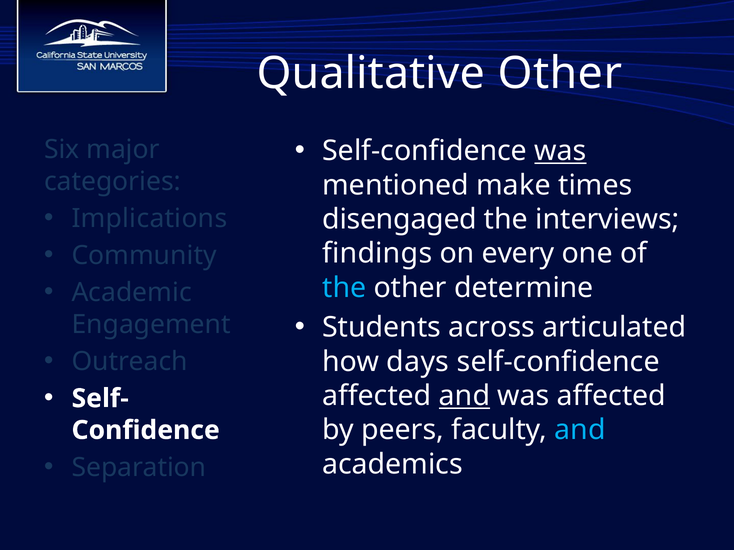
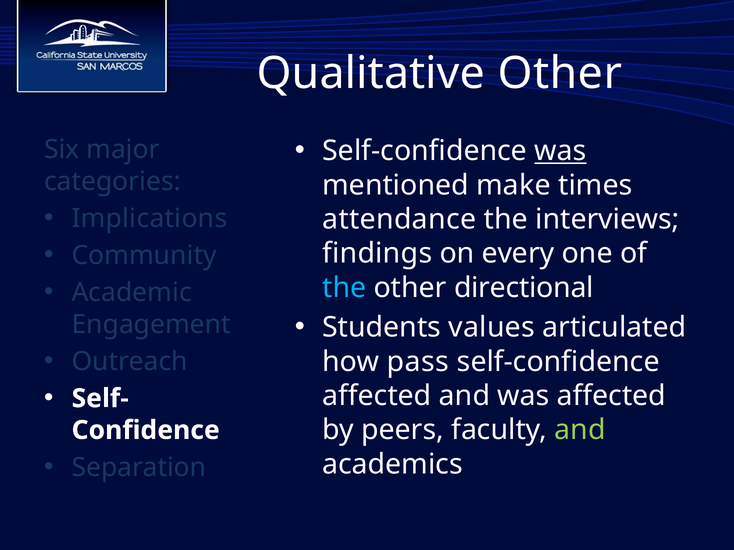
disengaged: disengaged -> attendance (399, 220)
determine: determine -> directional (524, 288)
across: across -> values (492, 328)
days: days -> pass (418, 362)
and underline: present -> none (464, 396)
and colour: light blue -> light green (580, 430)
